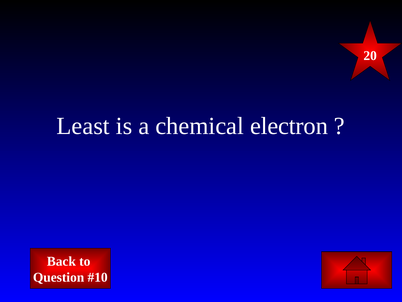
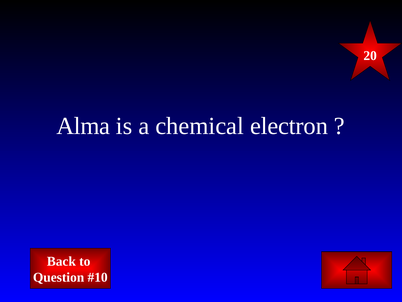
Least: Least -> Alma (83, 126)
